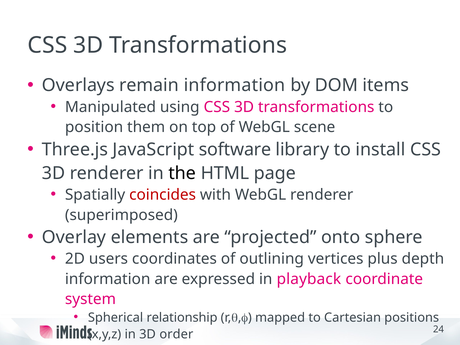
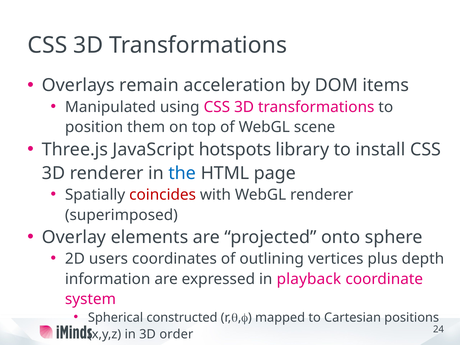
remain information: information -> acceleration (235, 85)
software: software -> hotspots (235, 149)
the colour: black -> blue (182, 173)
relationship: relationship -> constructed (182, 317)
